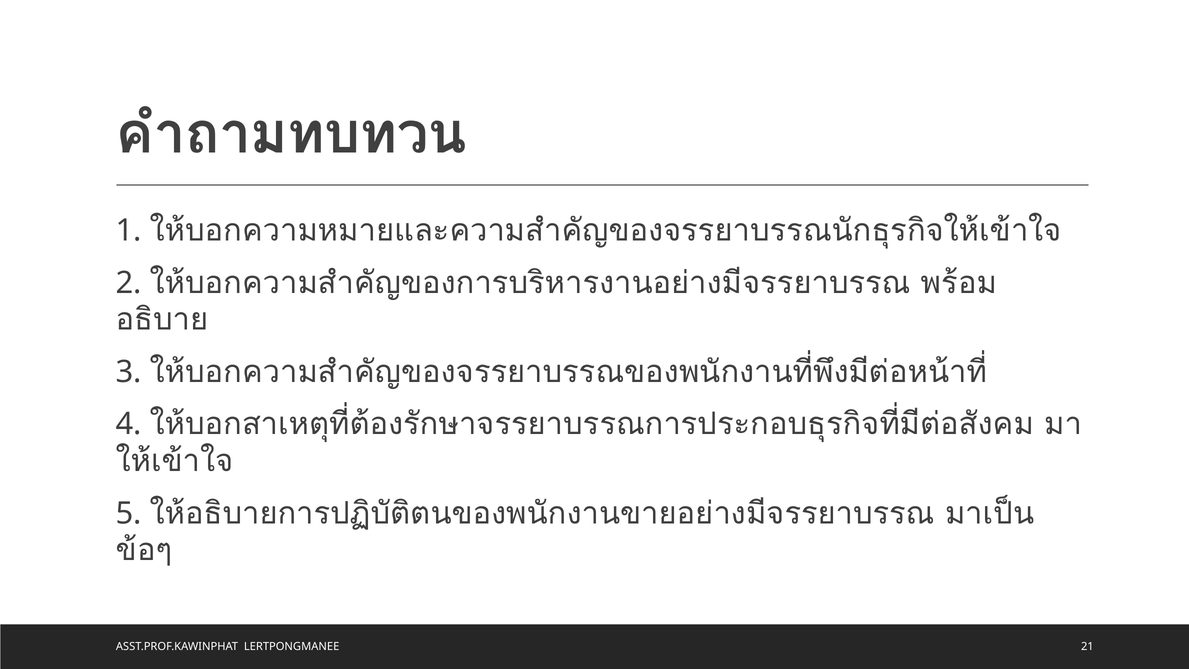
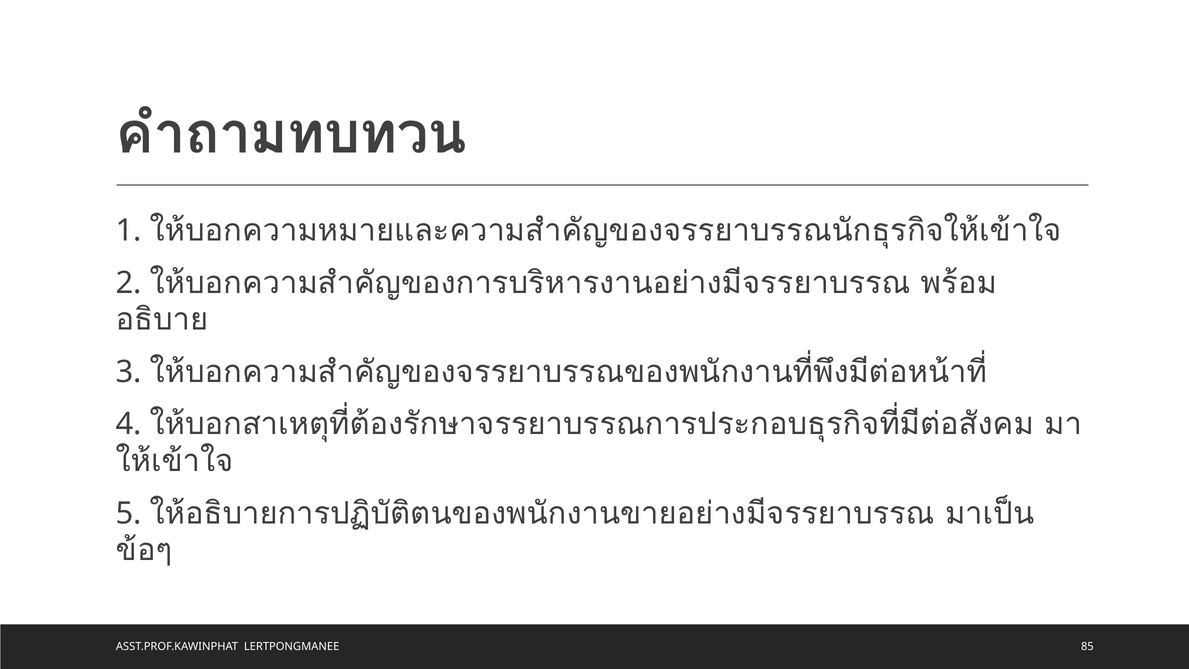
21: 21 -> 85 (1087, 646)
